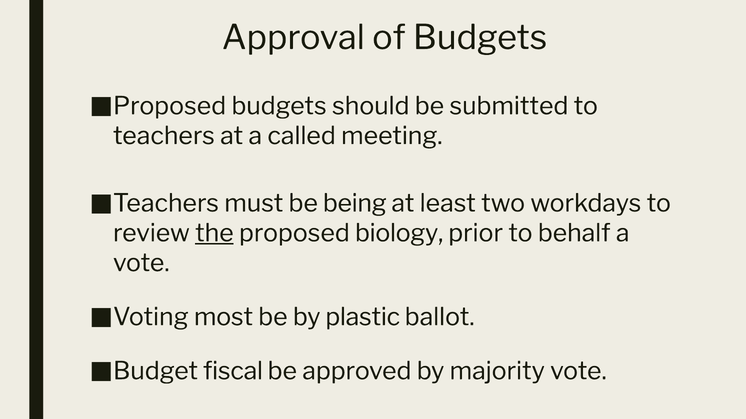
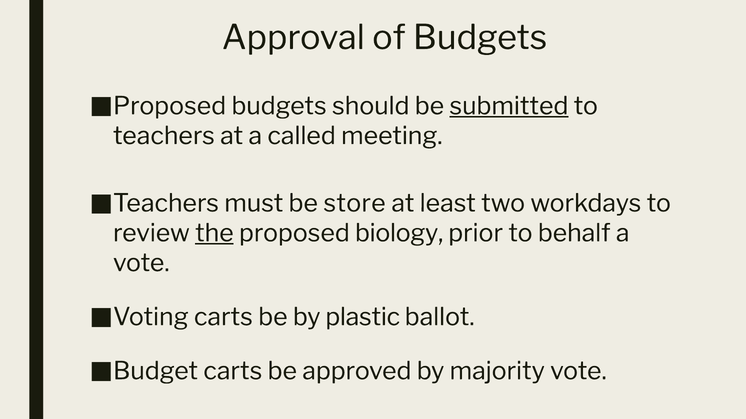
submitted underline: none -> present (509, 106)
being: being -> store (355, 204)
most: most -> carts (223, 317)
fiscal: fiscal -> carts (233, 372)
